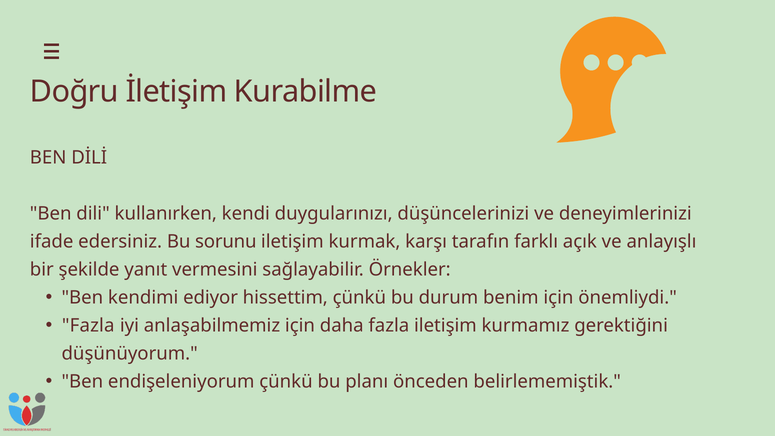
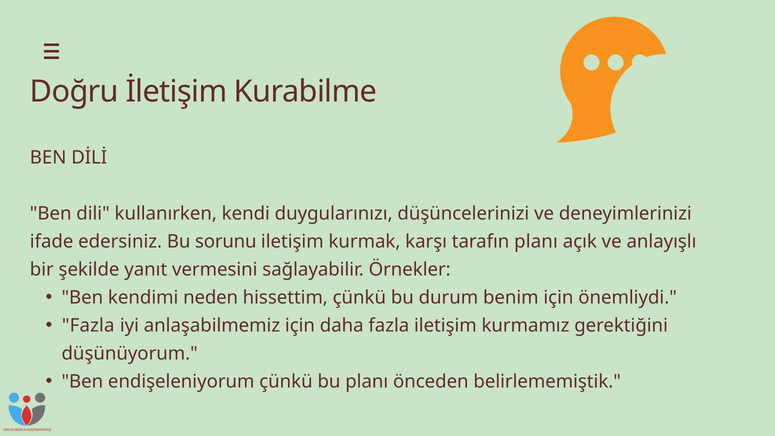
tarafın farklı: farklı -> planı (536, 242)
ediyor: ediyor -> neden (211, 298)
